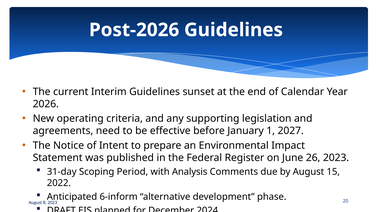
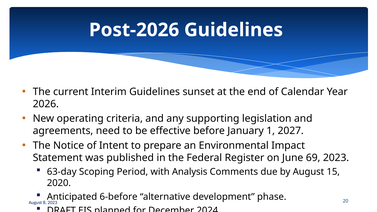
26: 26 -> 69 (313, 158)
31-day: 31-day -> 63-day (62, 172)
2022: 2022 -> 2020 (59, 183)
6-inform: 6-inform -> 6-before (119, 197)
